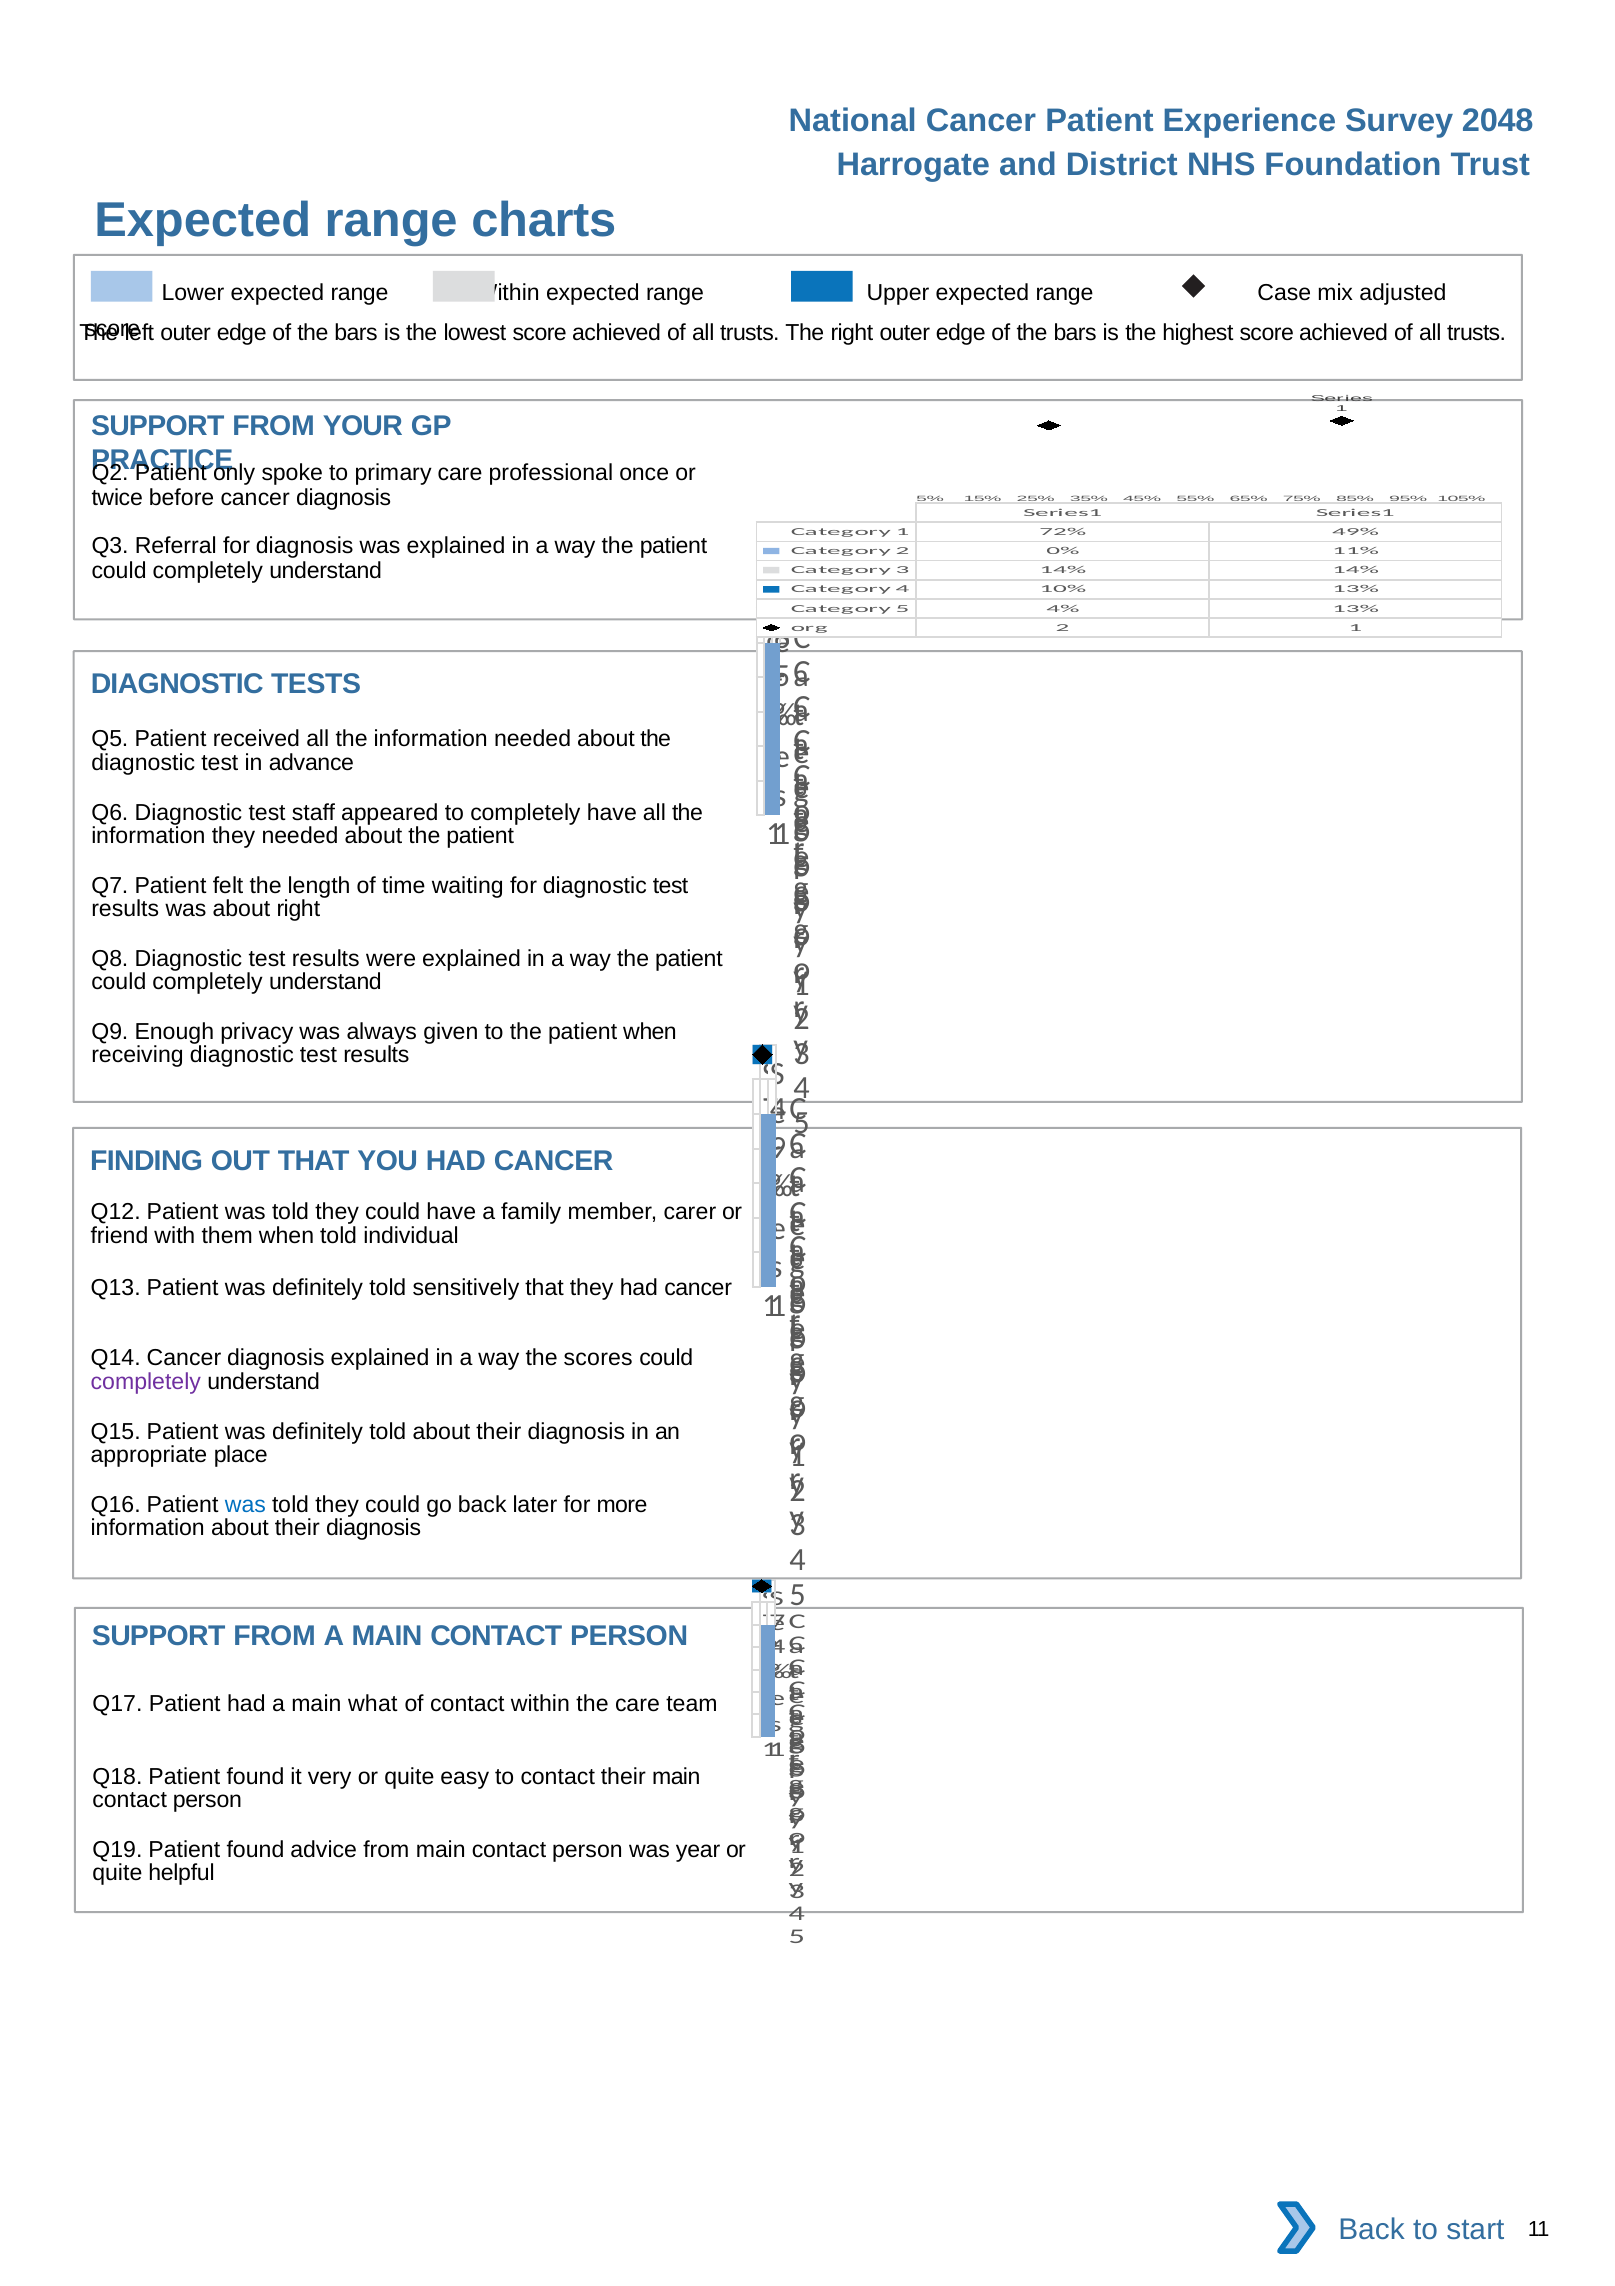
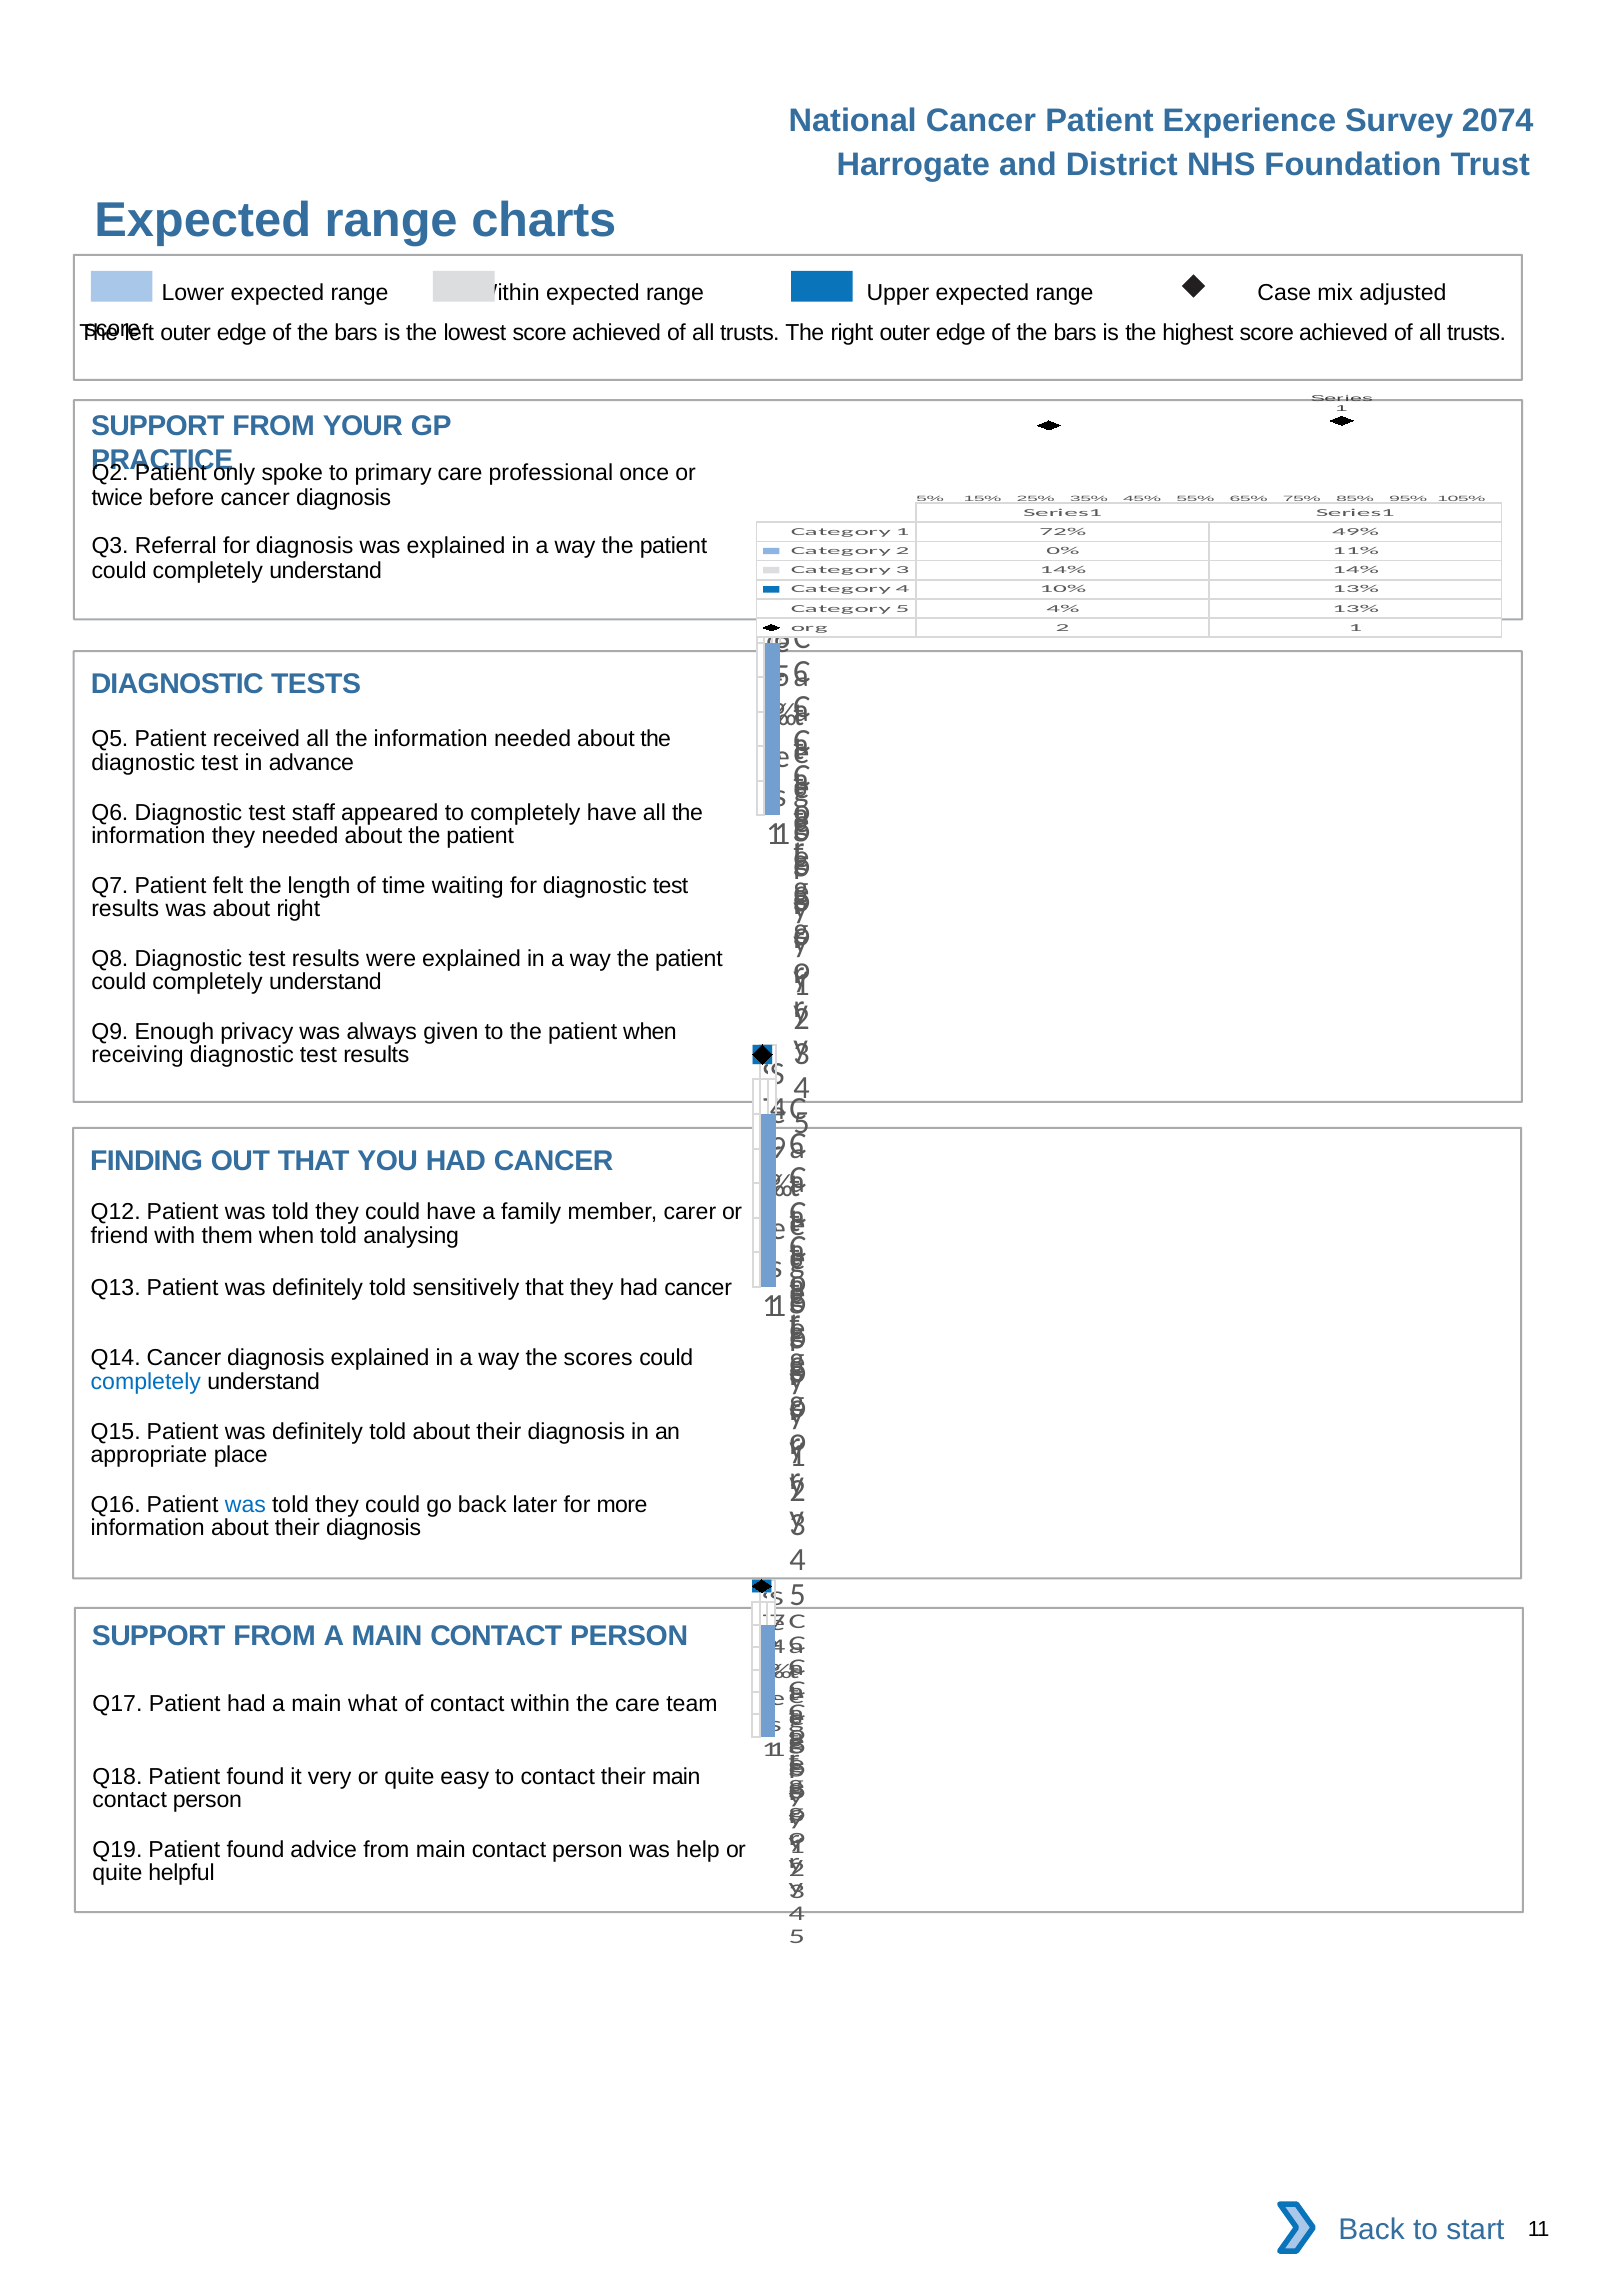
2048: 2048 -> 2074 (1498, 120)
individual: individual -> analysing (411, 1235)
completely colour: purple -> blue (146, 1381)
year: year -> help (698, 1849)
